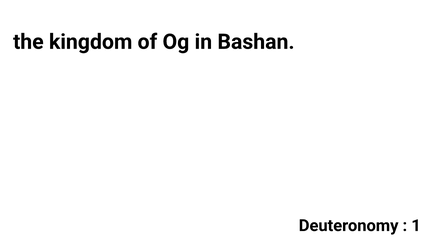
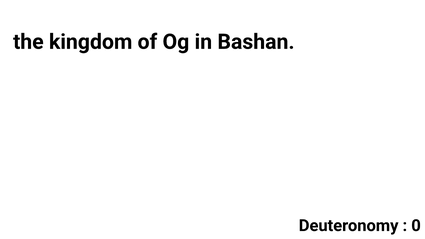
1: 1 -> 0 (416, 226)
